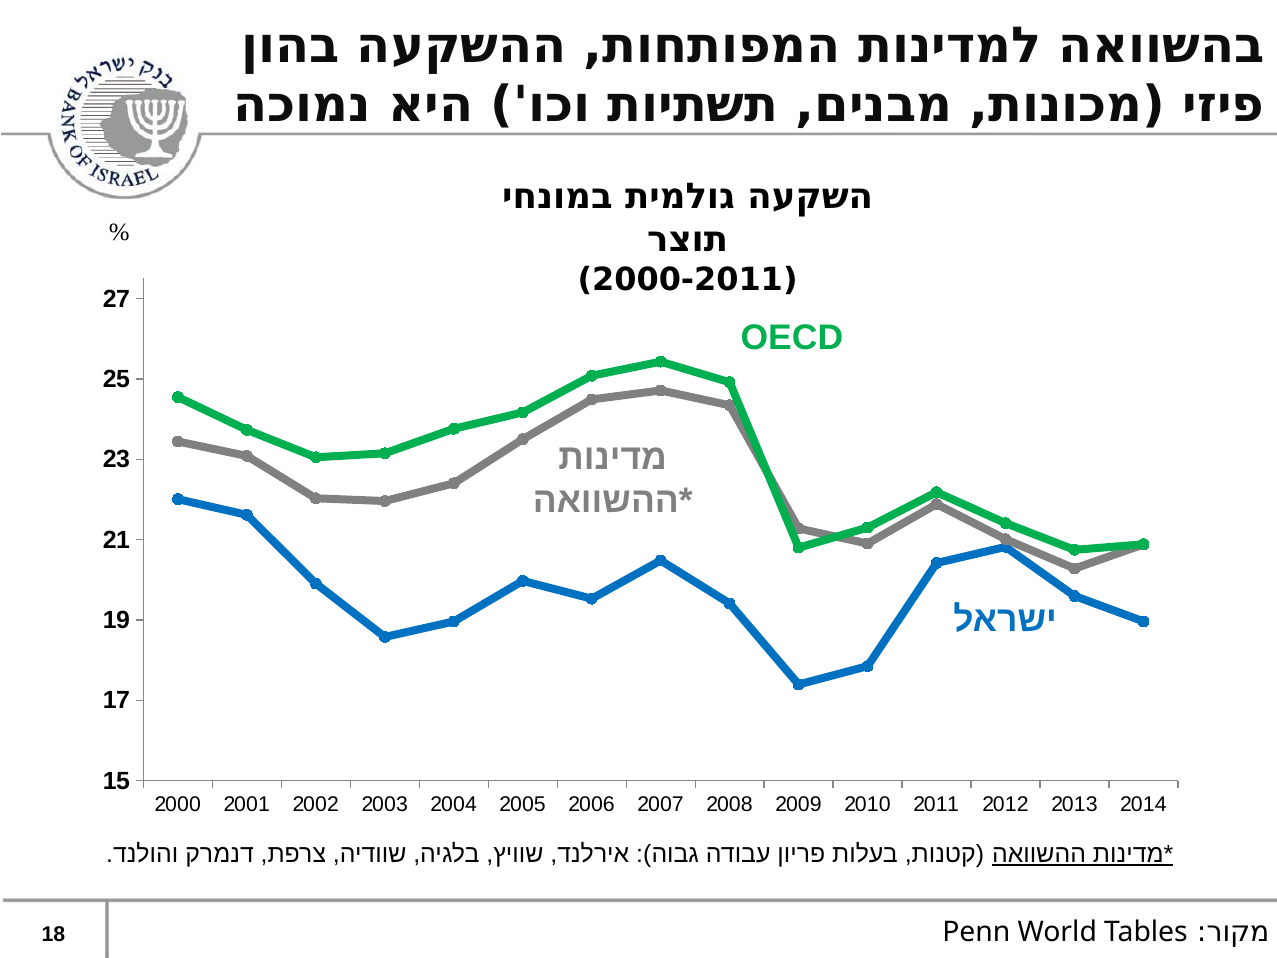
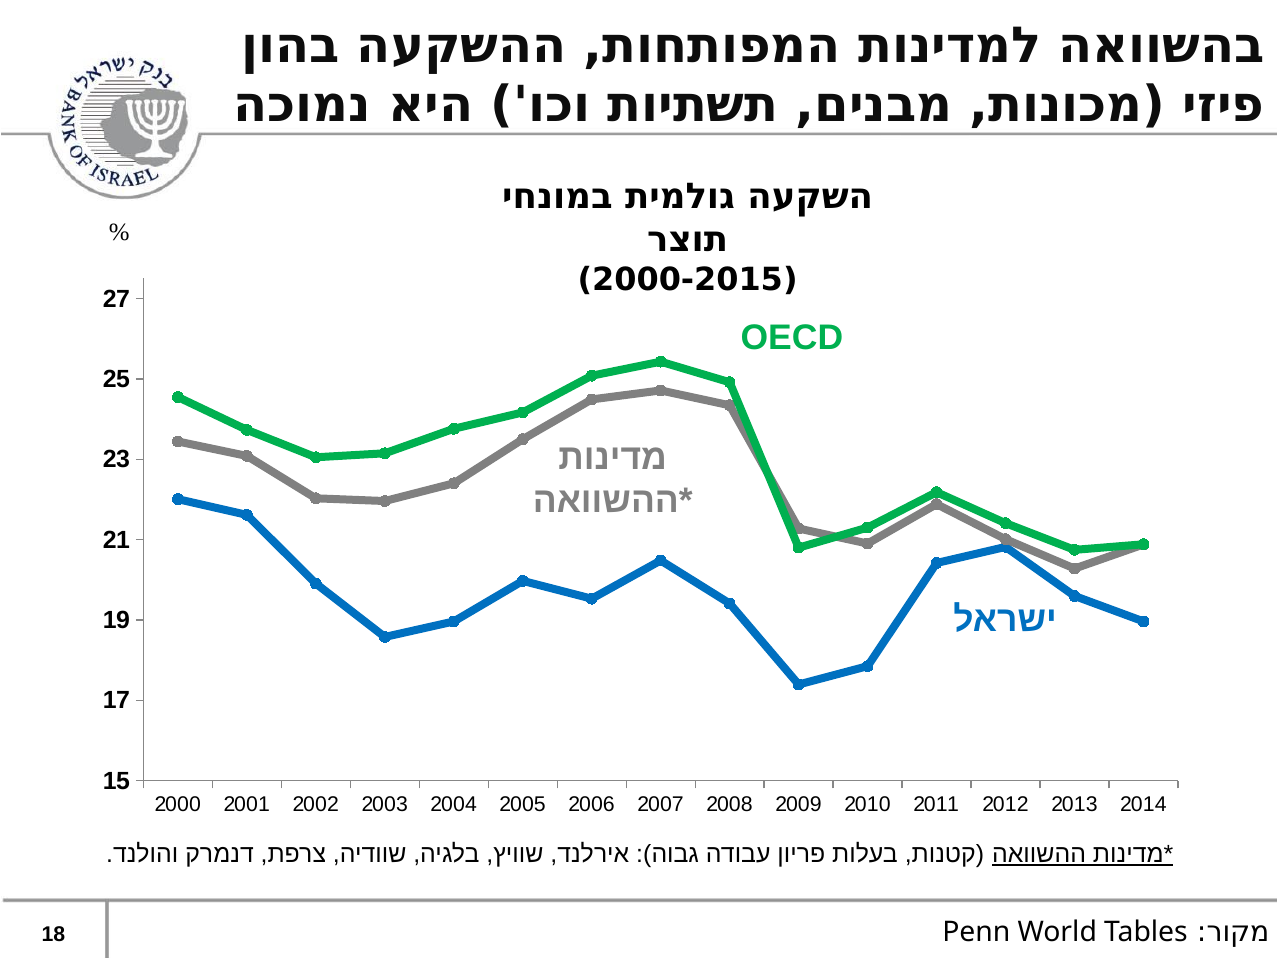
2000-2011: 2000-2011 -> 2000-2015 (688, 280)
